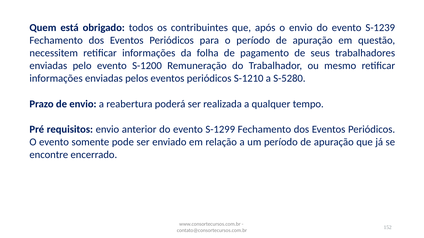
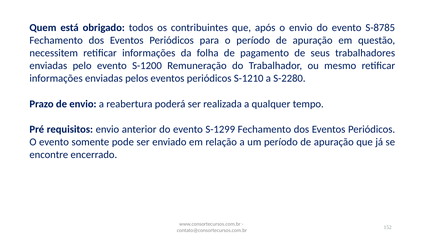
S-1239: S-1239 -> S-8785 (380, 28)
S-5280: S-5280 -> S-2280 (289, 79)
